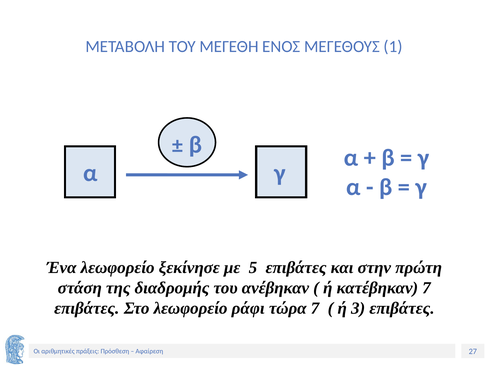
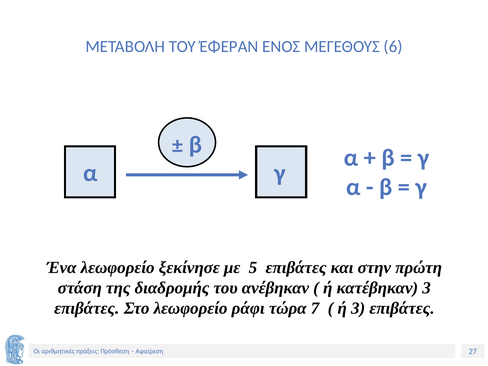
ΜΕΓΕΘΗ: ΜΕΓΕΘΗ -> ΈΦΕΡΑΝ (229, 47)
1: 1 -> 6 (393, 47)
κατέβηκαν 7: 7 -> 3 (427, 288)
